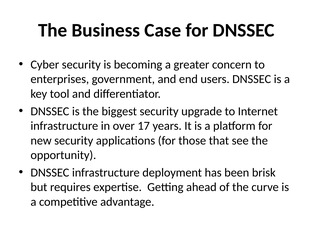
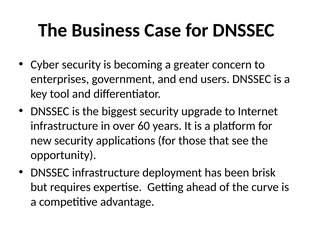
17: 17 -> 60 (144, 126)
